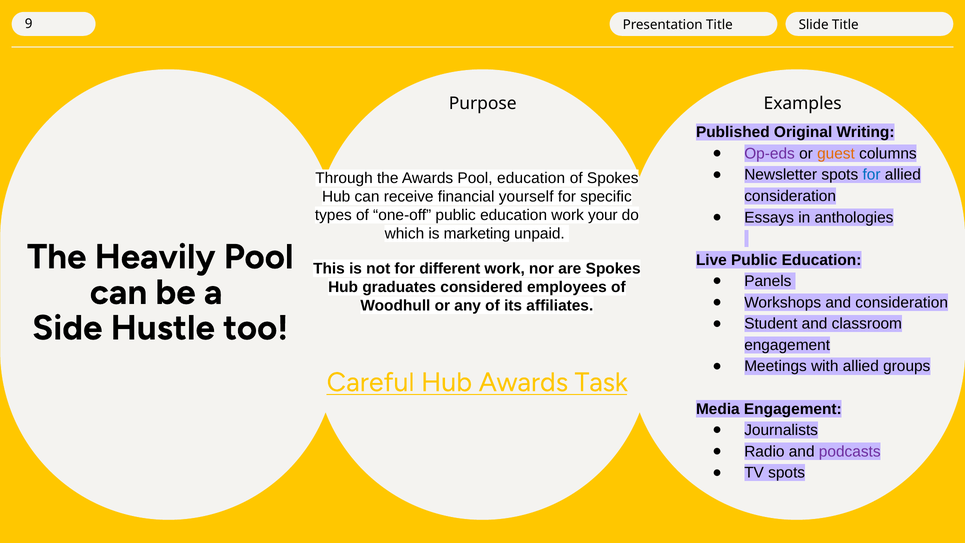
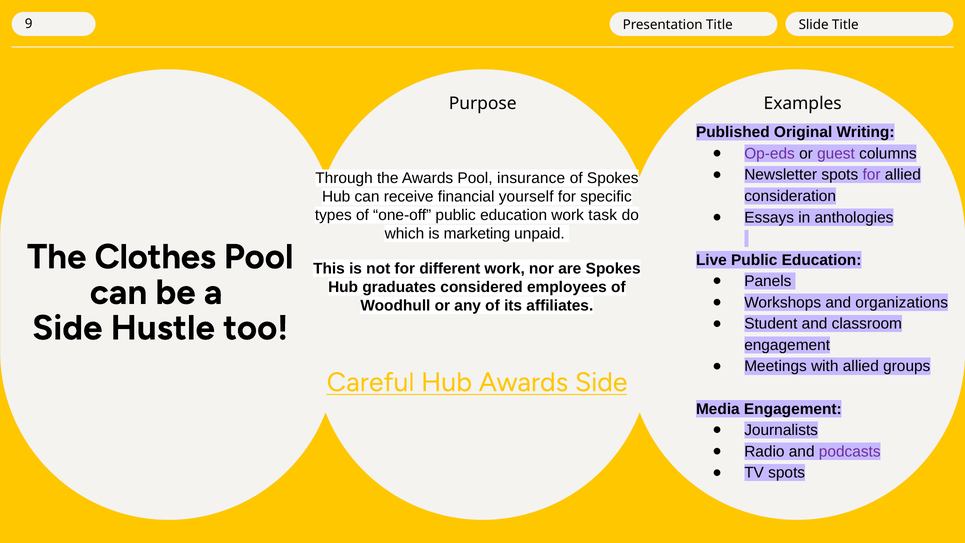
guest colour: orange -> purple (836, 154)
for colour: blue -> purple (872, 175)
Pool education: education -> insurance (531, 178)
your: your -> task (603, 215)
Heavily: Heavily -> Clothes (155, 257)
and consideration: consideration -> organizations (902, 302)
Awards Task: Task -> Side (601, 382)
